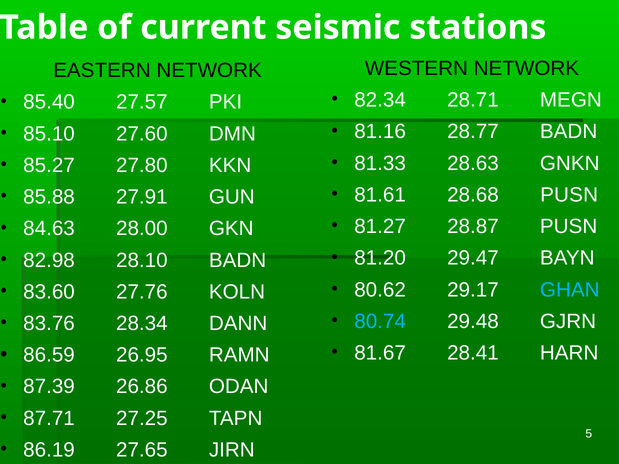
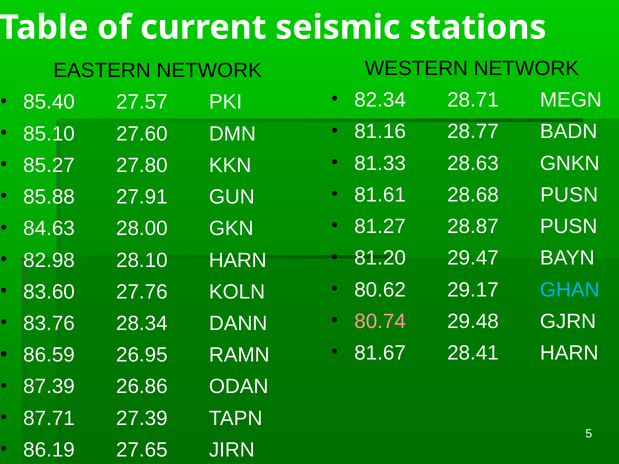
28.10 BADN: BADN -> HARN (238, 260)
80.74 colour: light blue -> pink (380, 322)
27.25: 27.25 -> 27.39 (142, 419)
